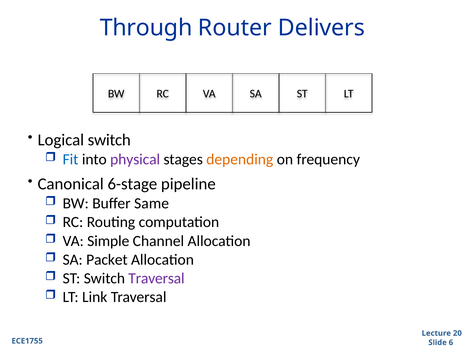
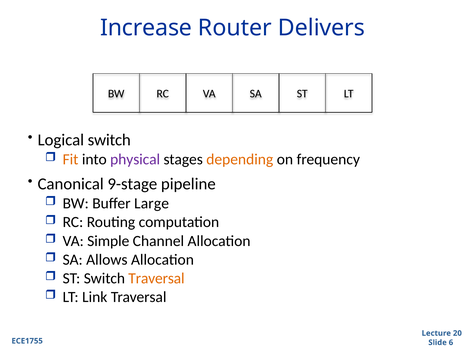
Through: Through -> Increase (146, 28)
Fit colour: blue -> orange (71, 159)
6-stage: 6-stage -> 9-stage (132, 184)
Same: Same -> Large (152, 203)
Packet: Packet -> Allows (107, 259)
Traversal colour: purple -> orange (156, 278)
